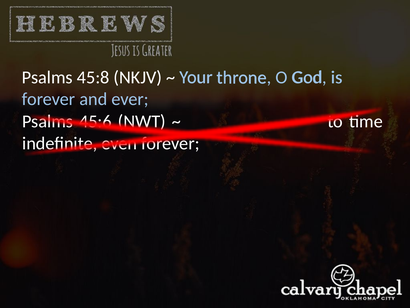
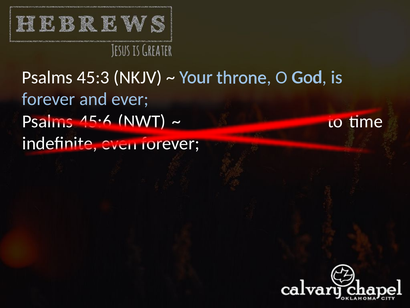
45:8: 45:8 -> 45:3 (93, 77)
